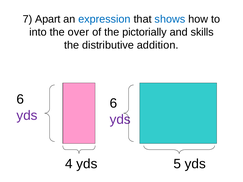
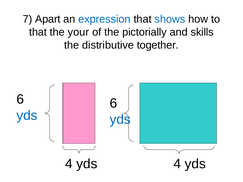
into: into -> that (38, 32)
over: over -> your (78, 32)
addition: addition -> together (158, 45)
yds colour: purple -> blue (27, 116)
yds colour: purple -> blue (120, 120)
4 yds 5: 5 -> 4 (177, 164)
